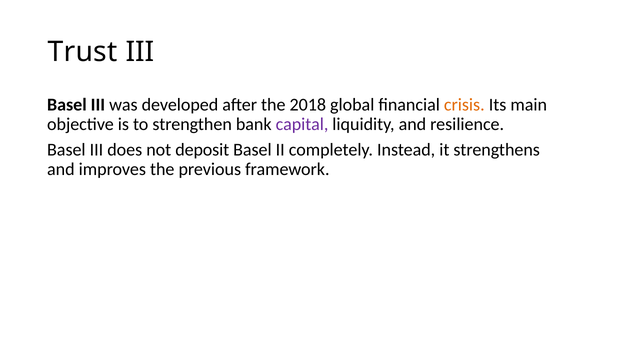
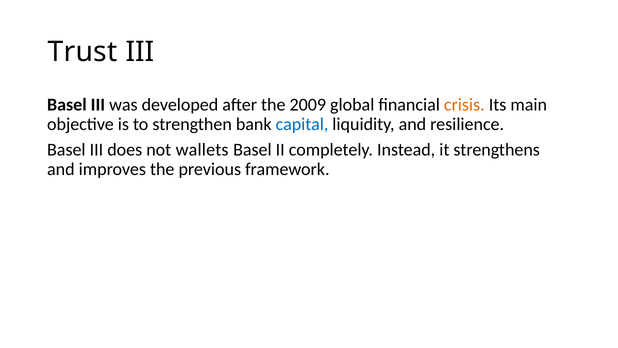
2018: 2018 -> 2009 (308, 104)
capital colour: purple -> blue (302, 124)
deposit: deposit -> wallets (202, 150)
